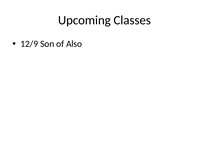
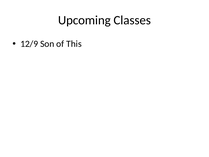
Also: Also -> This (74, 44)
